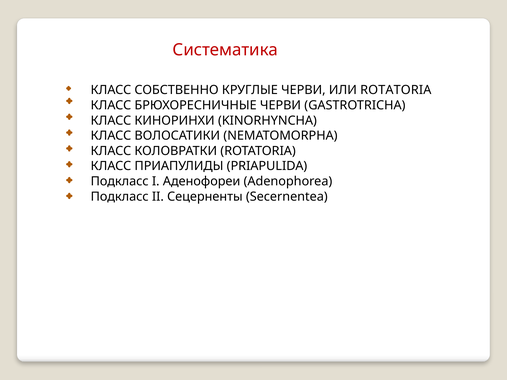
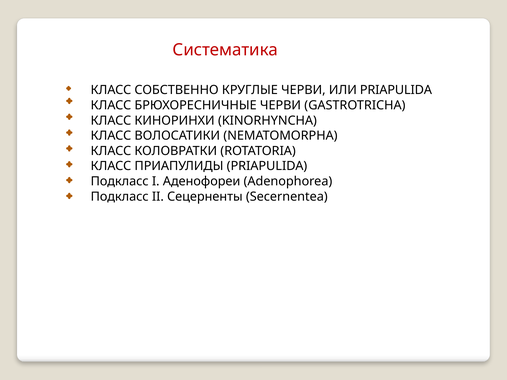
ИЛИ ROTATORIA: ROTATORIA -> PRIAPULIDA (396, 90)
